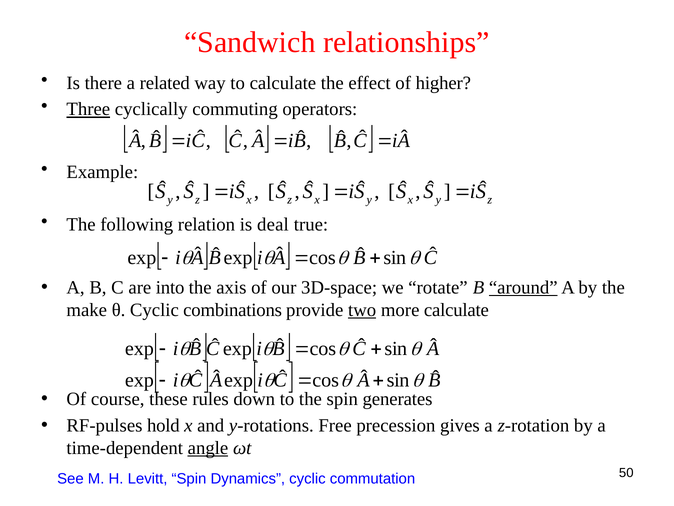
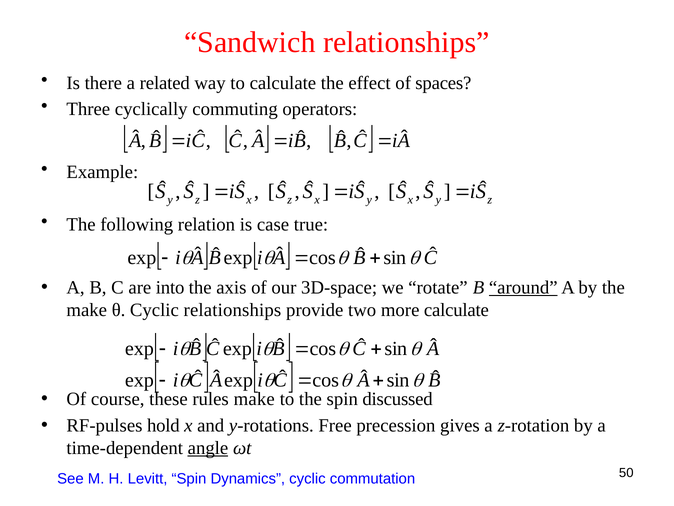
higher: higher -> spaces (443, 83)
Three underline: present -> none (88, 109)
deal: deal -> case (273, 224)
Cyclic combinations: combinations -> relationships (232, 310)
two underline: present -> none (362, 310)
rules down: down -> make (254, 399)
generates: generates -> discussed (398, 399)
